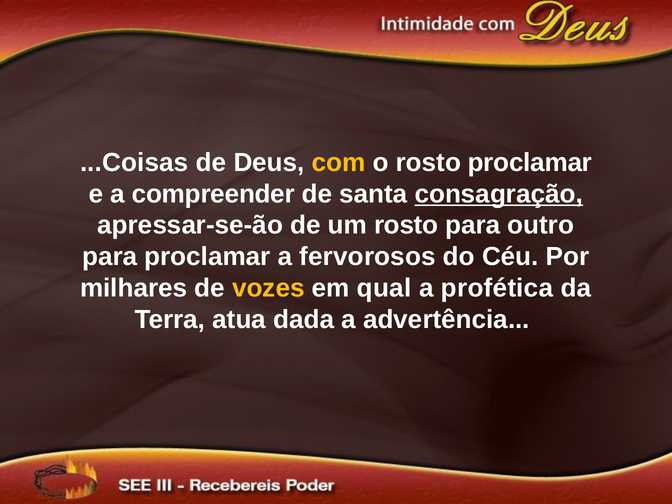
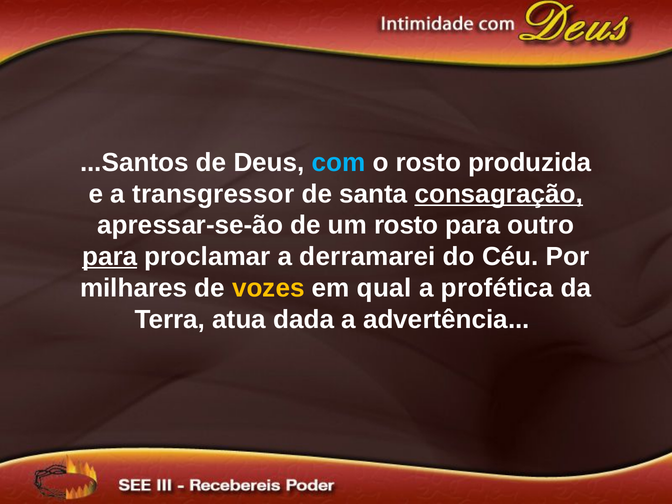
...Coisas: ...Coisas -> ...Santos (134, 163)
com colour: yellow -> light blue (339, 163)
rosto proclamar: proclamar -> produzida (530, 163)
compreender: compreender -> transgressor (213, 194)
para underline: none -> present (110, 257)
fervorosos: fervorosos -> derramarei (368, 257)
